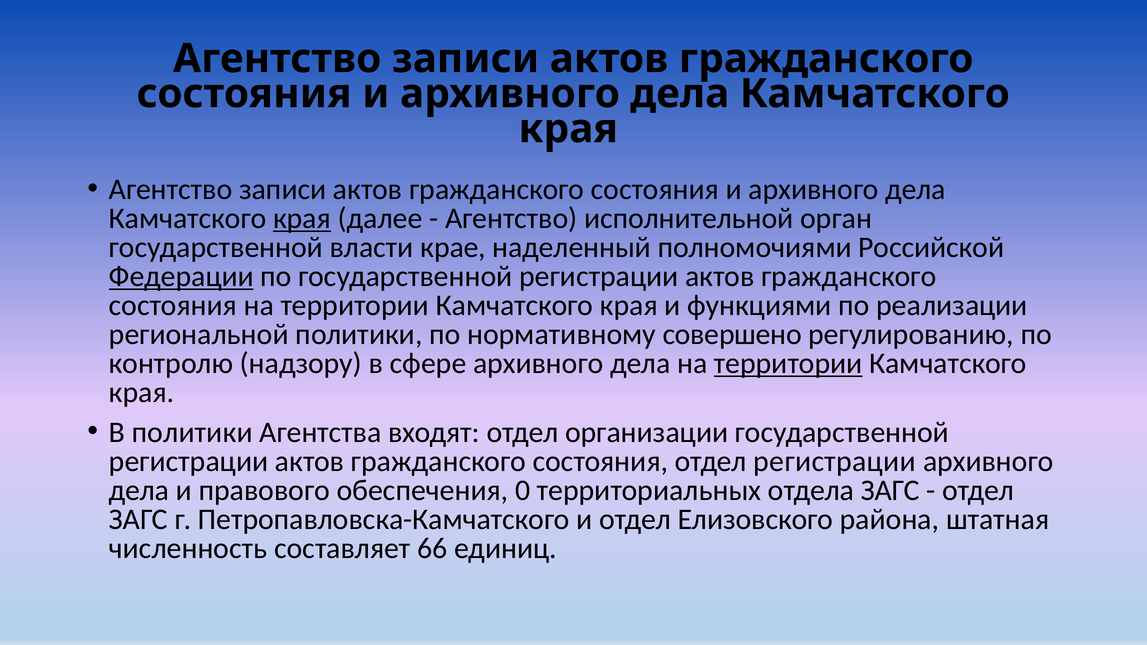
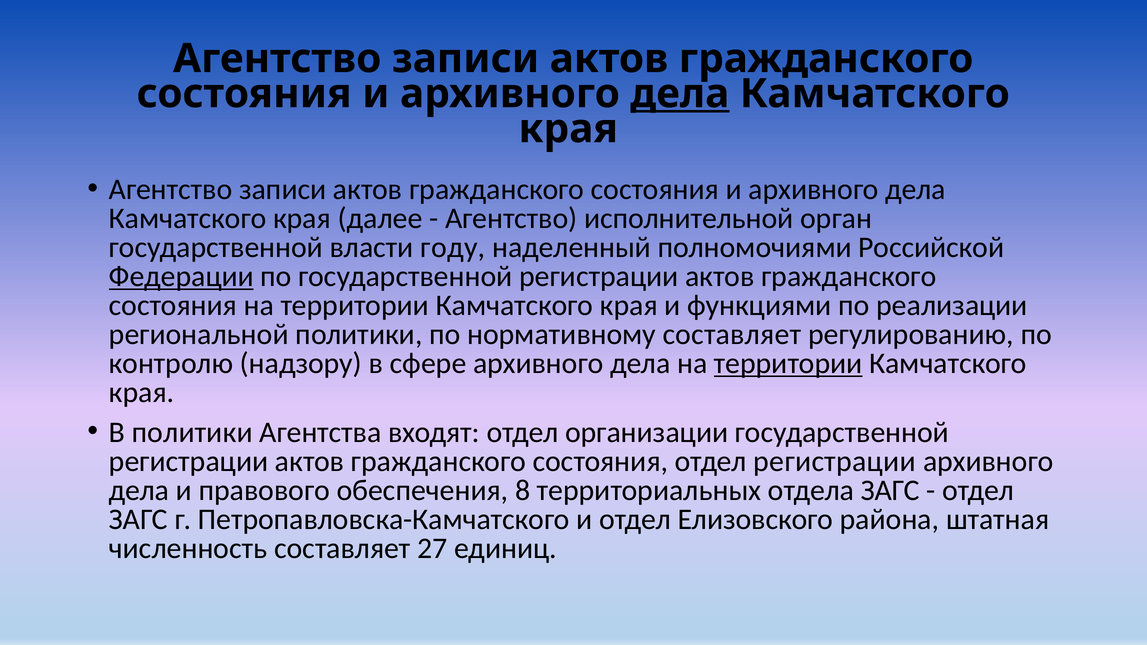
дела underline: none -> present (680, 94)
края underline: present -> none (302, 218)
крае: крае -> году (453, 247)
нормативному совершено: совершено -> составляет (732, 335)
0: 0 -> 8 (523, 490)
66: 66 -> 27 (432, 548)
